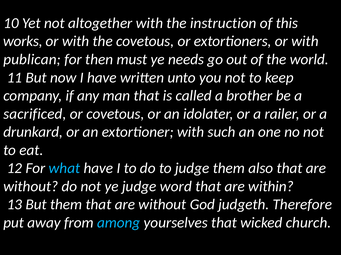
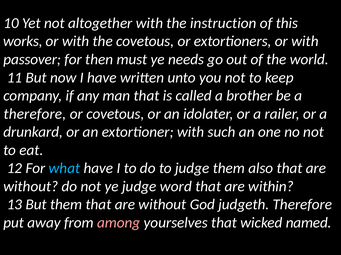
publican: publican -> passover (32, 60)
sacrificed: sacrificed -> therefore (35, 114)
among colour: light blue -> pink (119, 223)
church: church -> named (309, 223)
